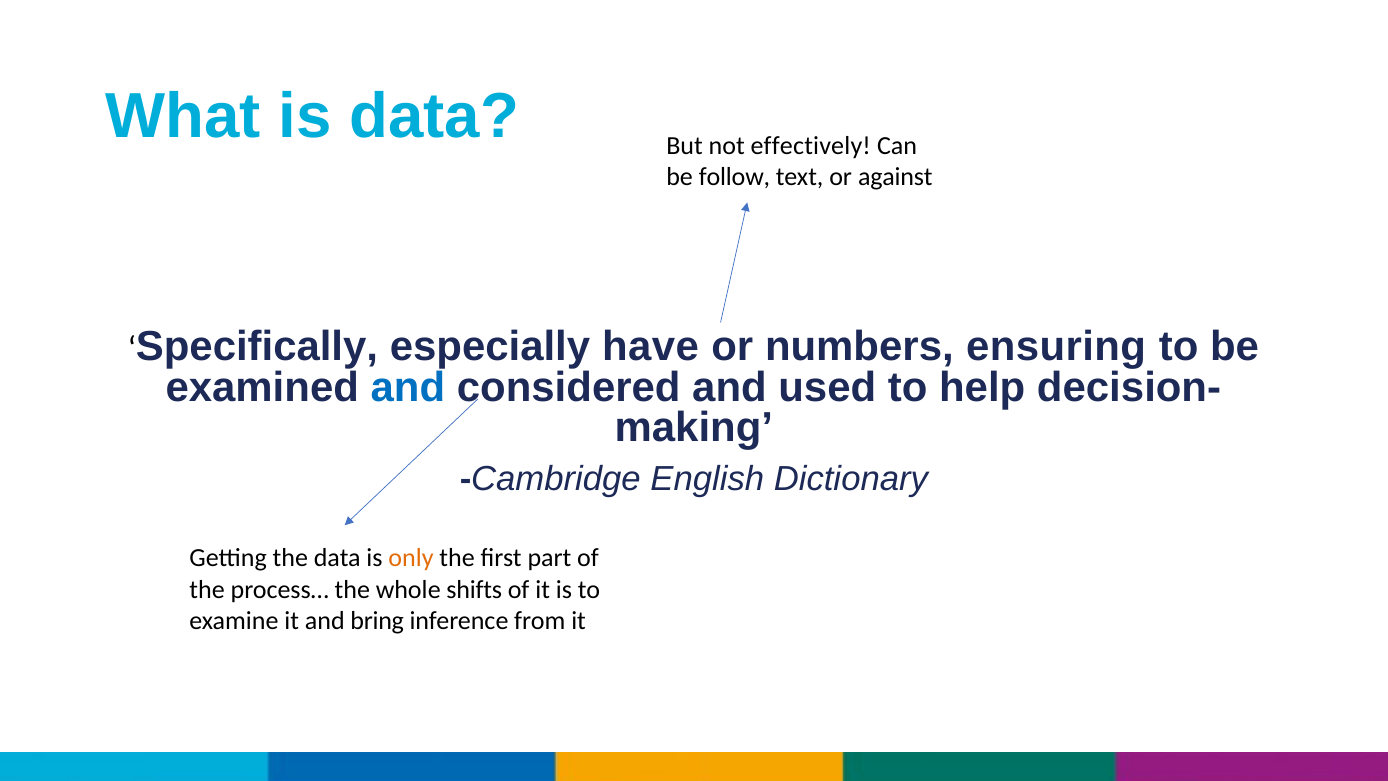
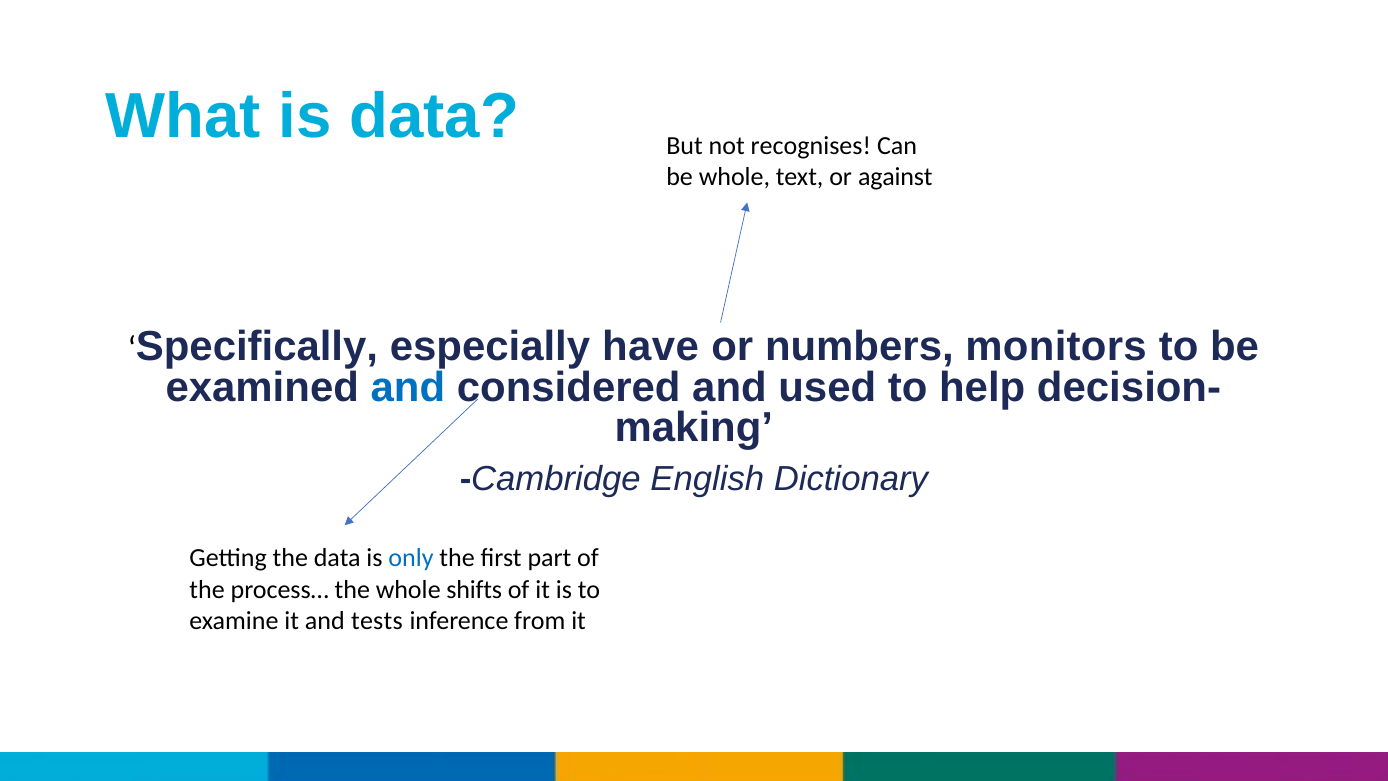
effectively: effectively -> recognises (811, 146)
be follow: follow -> whole (734, 177)
ensuring: ensuring -> monitors (1056, 346)
only colour: orange -> blue (411, 558)
bring: bring -> tests (377, 621)
